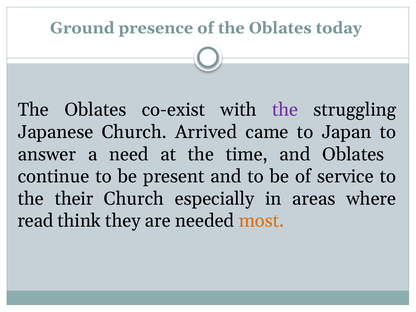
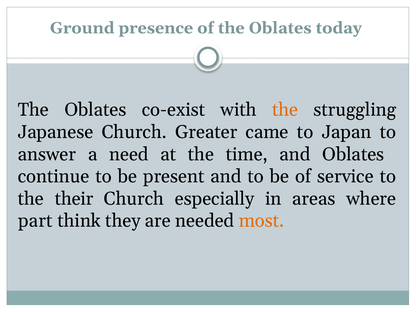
the colour: purple -> orange (285, 110)
Arrived: Arrived -> Greater (206, 132)
read: read -> part (35, 221)
